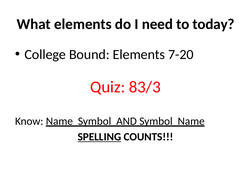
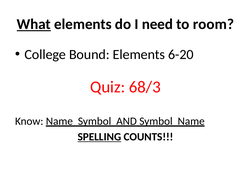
What underline: none -> present (34, 24)
today: today -> room (213, 24)
7-20: 7-20 -> 6-20 (181, 55)
83/3: 83/3 -> 68/3 (145, 87)
